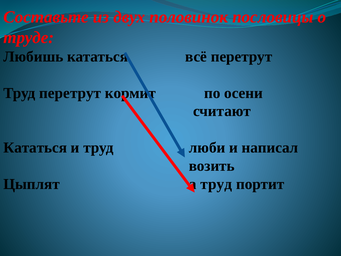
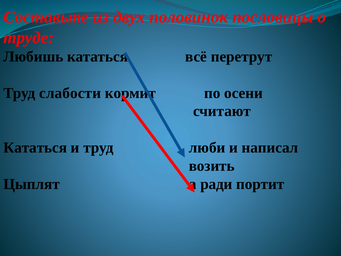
Труд перетрут: перетрут -> слабости (70, 93)
труд: труд -> ради (216, 184)
